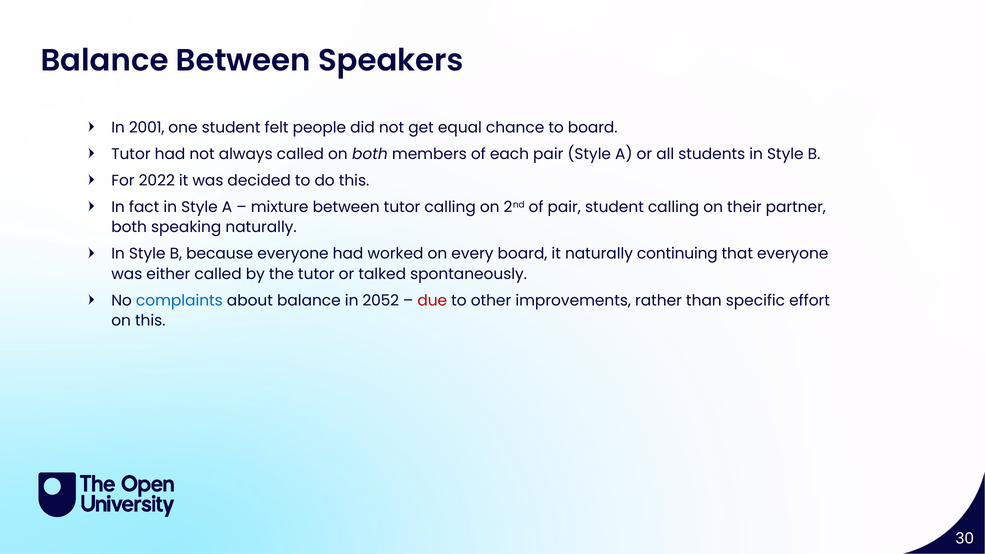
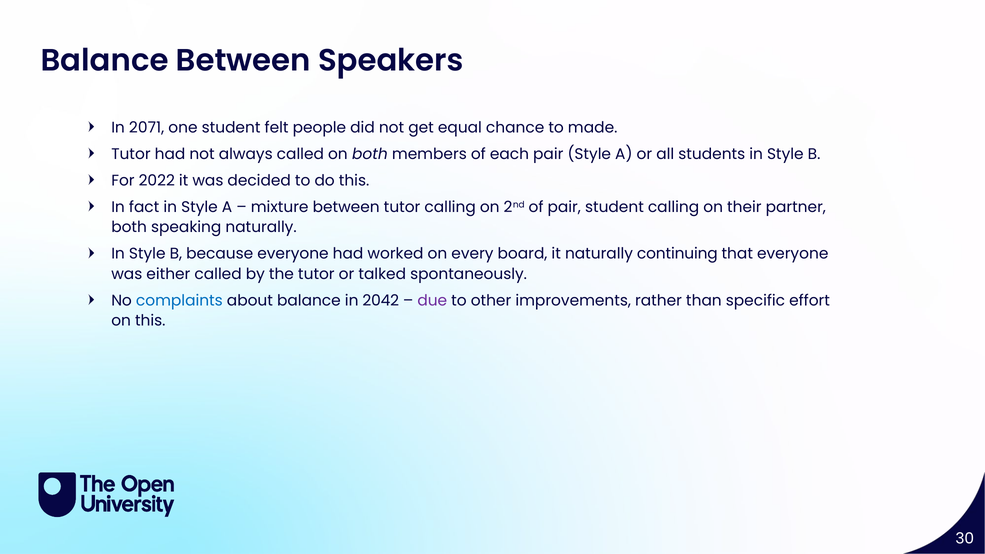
2001: 2001 -> 2071 (147, 128)
to board: board -> made (593, 128)
2052: 2052 -> 2042 (381, 301)
due colour: red -> purple (432, 301)
